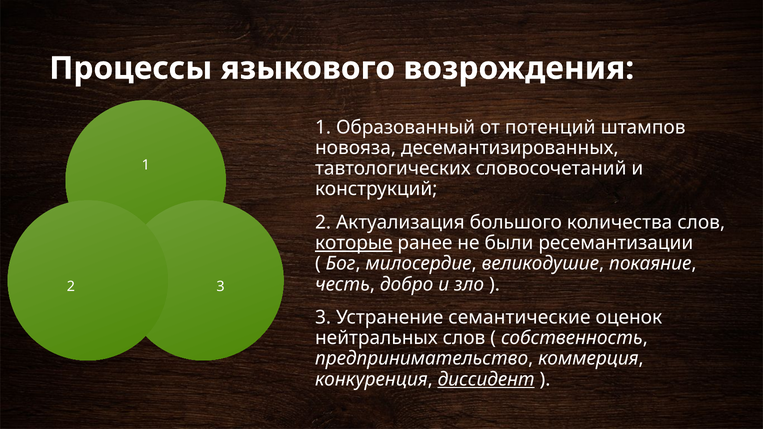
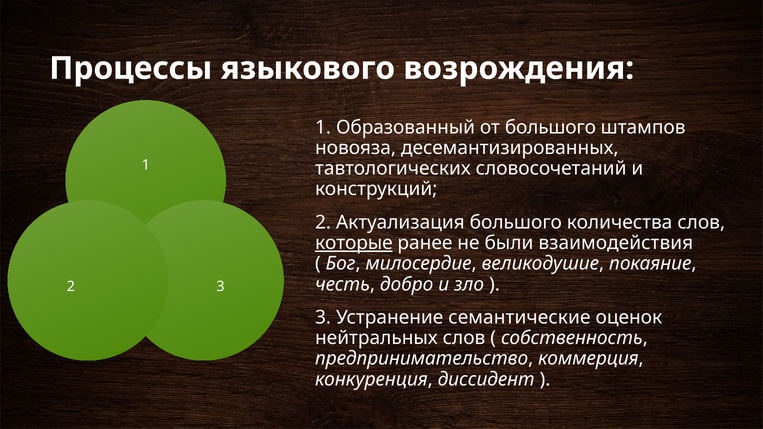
от потенций: потенций -> большого (550, 128)
ресемантизации: ресемантизации -> взаимодействия (616, 243)
диссидент underline: present -> none (486, 380)
